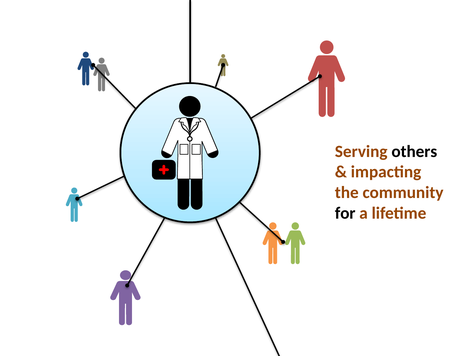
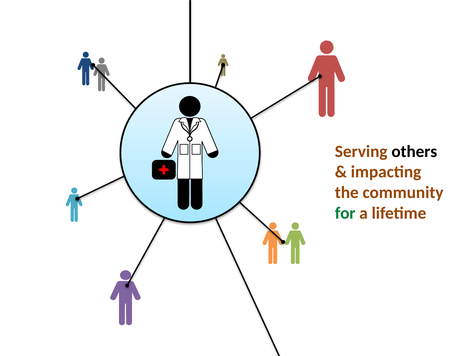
for colour: black -> green (345, 213)
